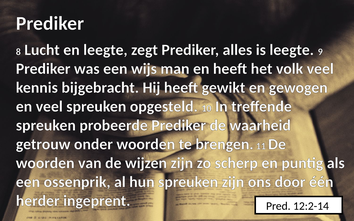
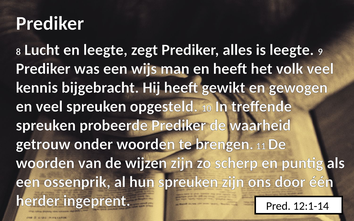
12:2-14: 12:2-14 -> 12:1-14 (311, 206)
